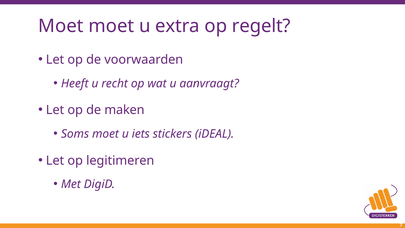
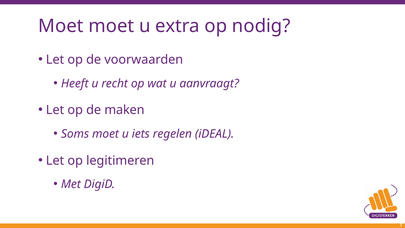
regelt: regelt -> nodig (261, 26)
stickers: stickers -> regelen (172, 134)
